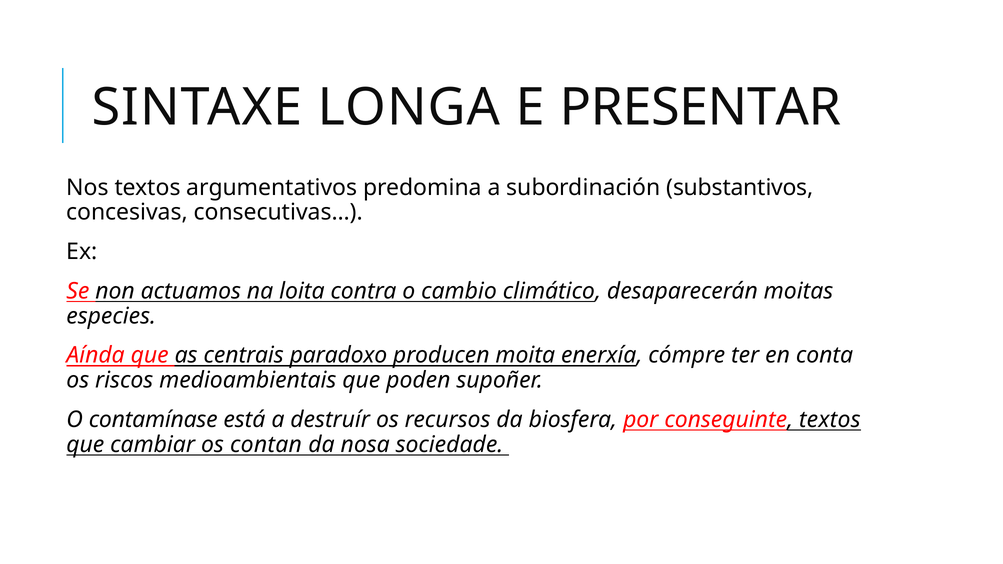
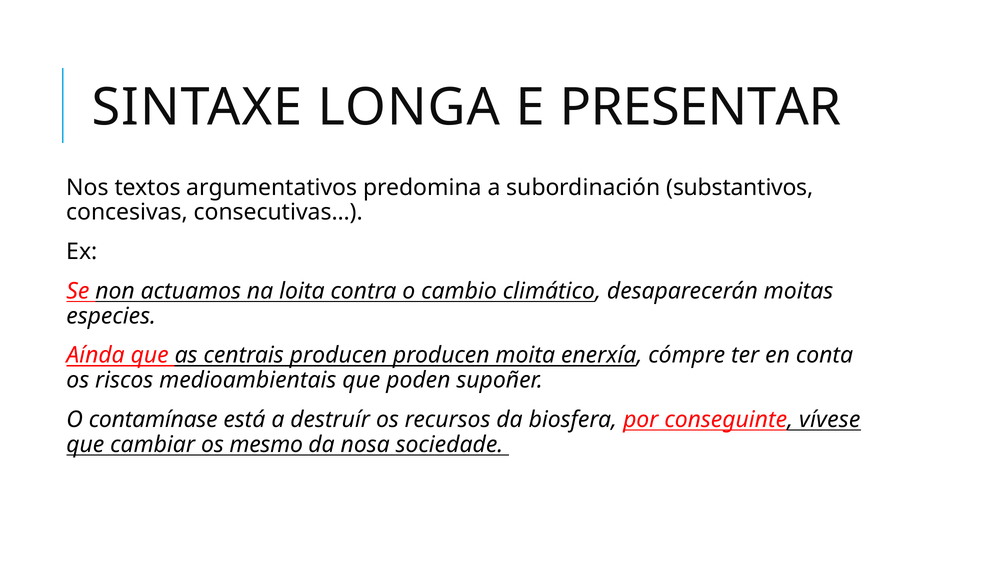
centrais paradoxo: paradoxo -> producen (338, 356)
conseguinte textos: textos -> vívese (830, 420)
contan: contan -> mesmo (266, 445)
